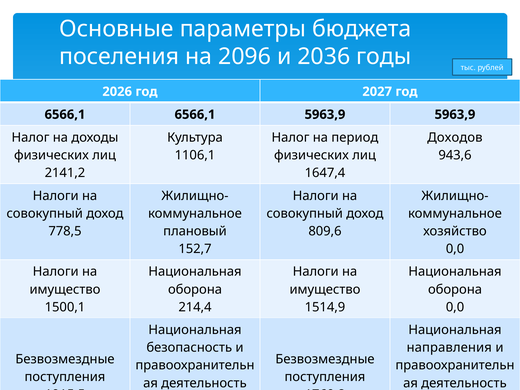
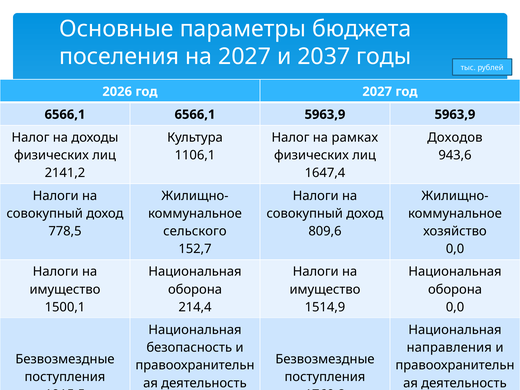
на 2096: 2096 -> 2027 (245, 57)
2036: 2036 -> 2037 (324, 57)
период: период -> рамках (355, 137)
плановый: плановый -> сельского (195, 231)
